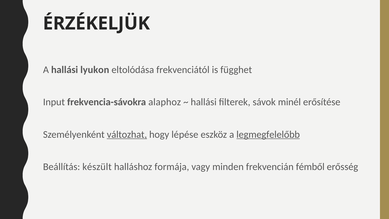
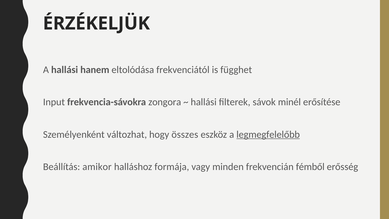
lyukon: lyukon -> hanem (95, 70)
alaphoz: alaphoz -> zongora (165, 102)
változhat underline: present -> none (127, 134)
lépése: lépése -> összes (185, 134)
készült: készült -> amikor (97, 167)
